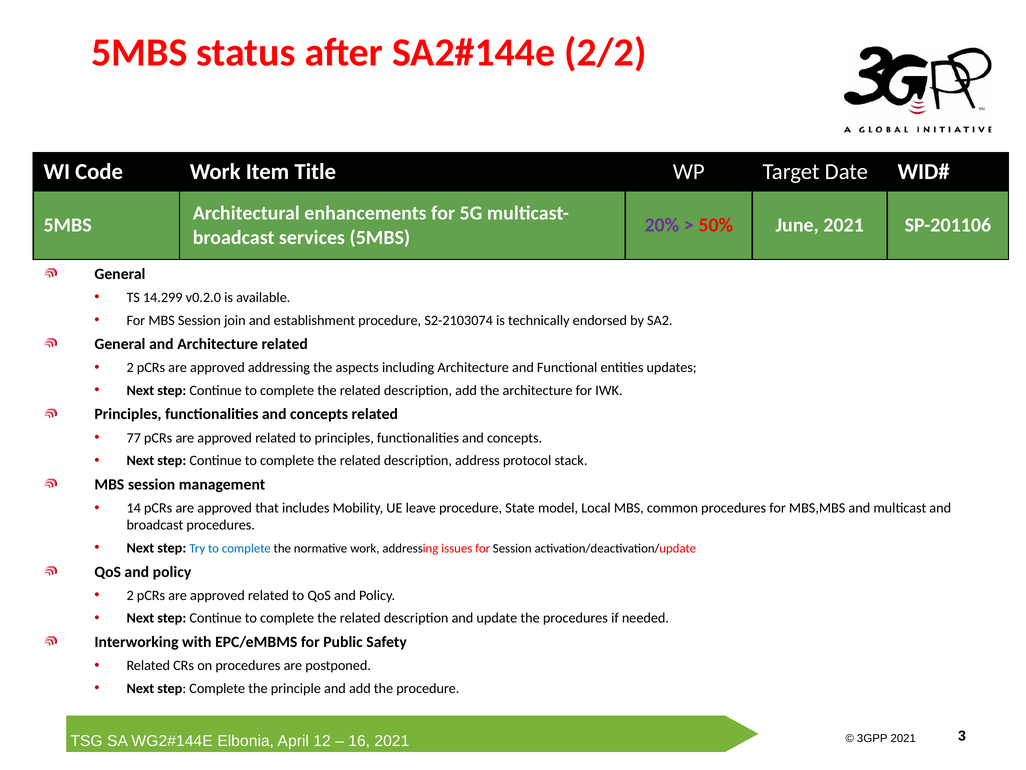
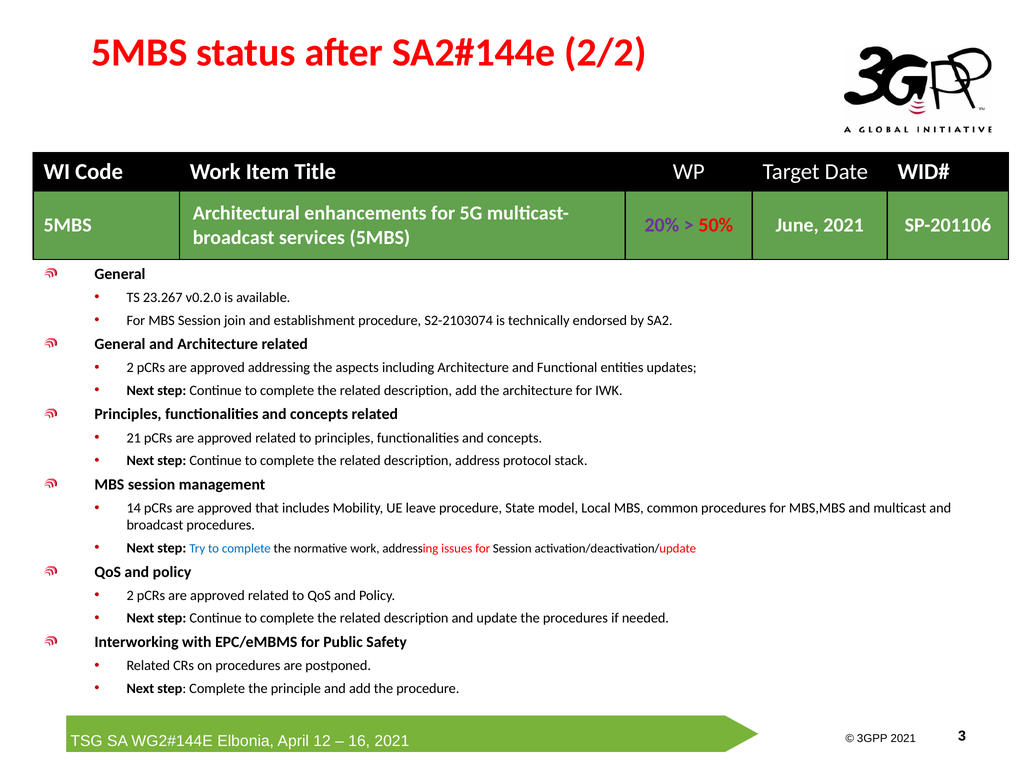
14.299: 14.299 -> 23.267 (163, 297)
77: 77 -> 21 (134, 438)
